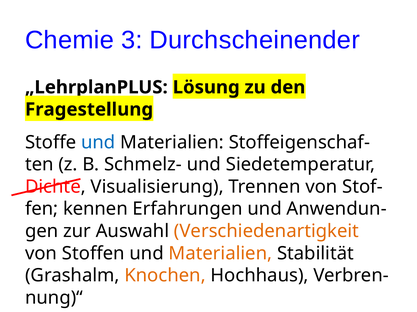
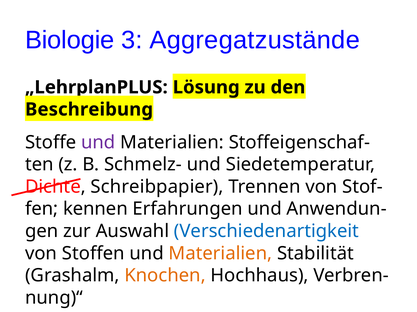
Chemie: Chemie -> Biologie (70, 40)
Durchscheinender: Durchscheinender -> Aggregatzustände (255, 40)
Fragestellung: Fragestellung -> Beschreibung (89, 110)
und colour: blue -> purple (98, 143)
Visualisierung: Visualisierung -> Schreibpapier (157, 187)
Verschiedenartigkeit colour: orange -> blue (266, 232)
